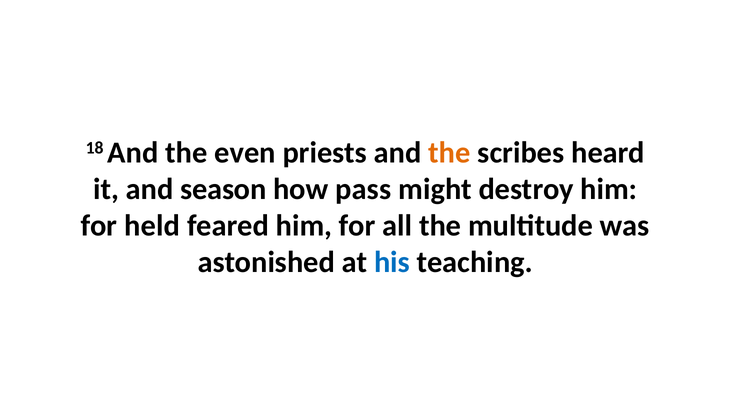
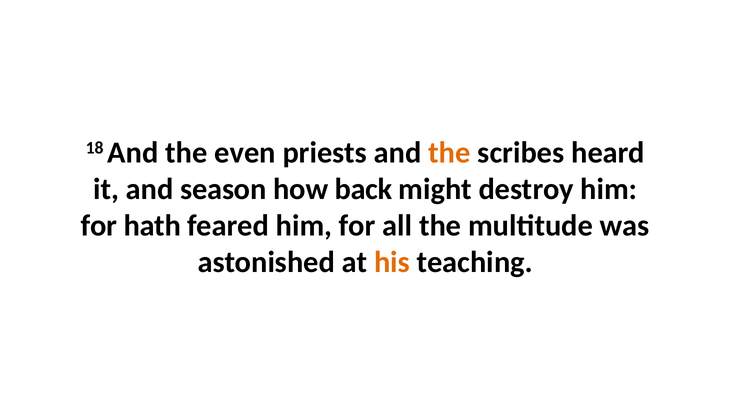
pass: pass -> back (364, 189)
held: held -> hath (152, 226)
his colour: blue -> orange (392, 263)
